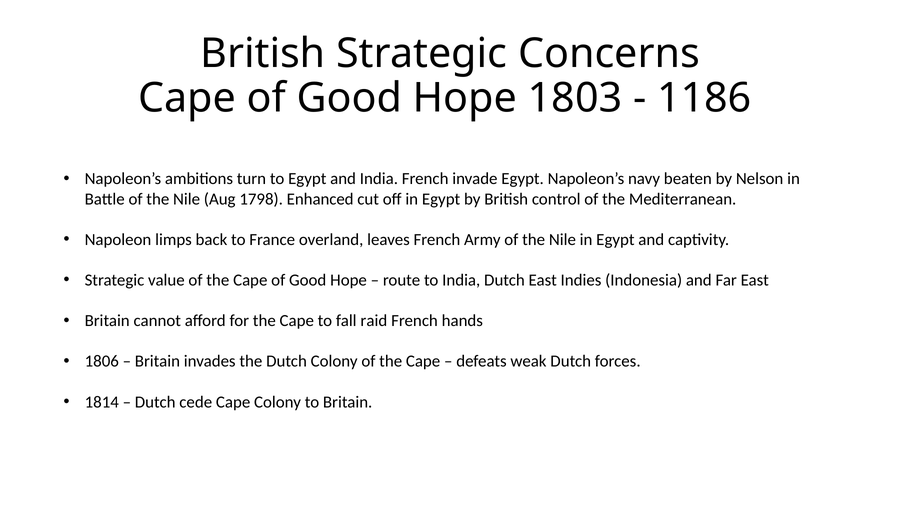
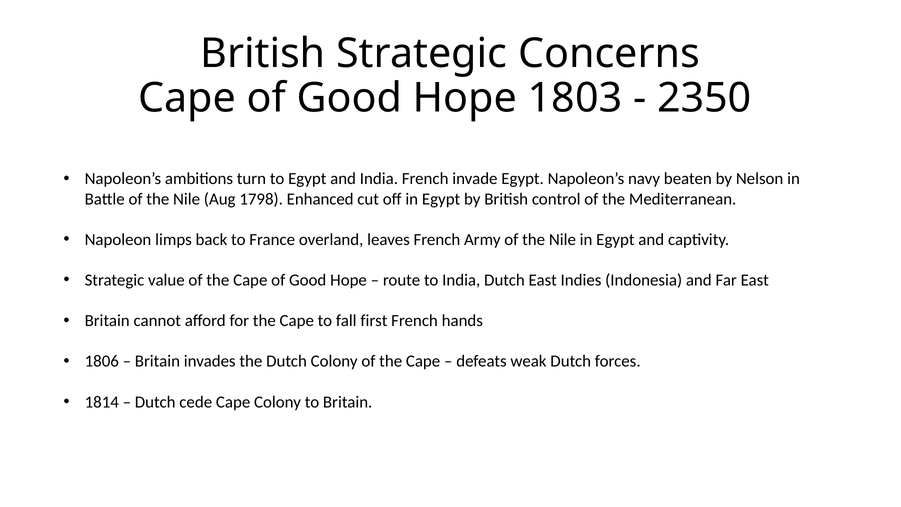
1186: 1186 -> 2350 (704, 98)
raid: raid -> first (374, 321)
